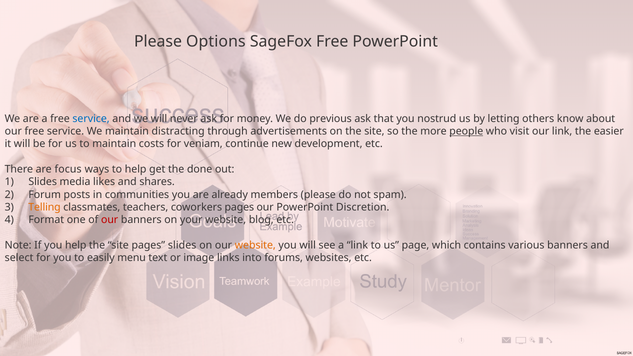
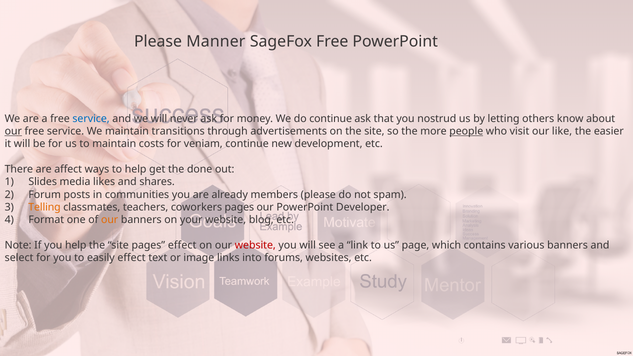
Options: Options -> Manner (216, 41)
do previous: previous -> continue (331, 119)
our underline: none -> present (13, 131)
distracting: distracting -> transitions (178, 131)
our link: link -> like (562, 131)
focus: focus -> affect (68, 169)
Discretion: Discretion -> Developer (363, 207)
our colour: red -> orange (110, 220)
pages slides: slides -> effect (182, 245)
website colour: orange -> red (255, 245)
easily menu: menu -> effect (132, 258)
